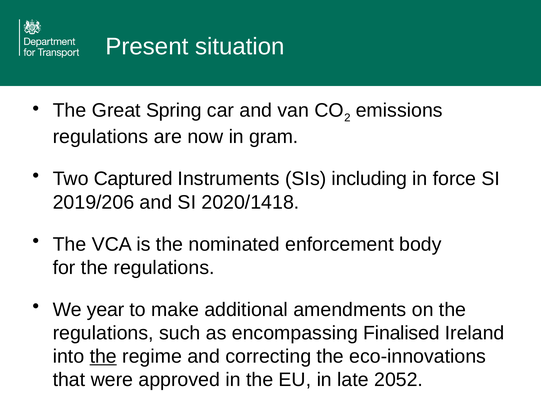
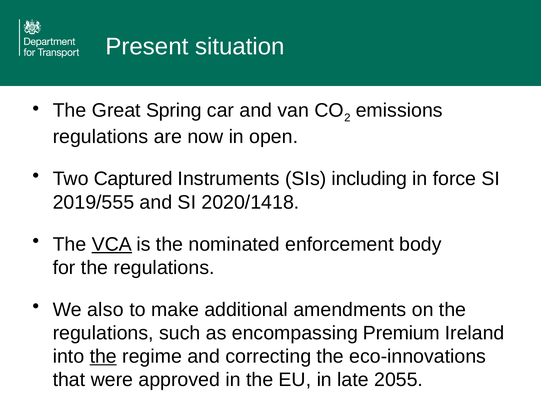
gram: gram -> open (274, 137)
2019/206: 2019/206 -> 2019/555 (93, 203)
VCA underline: none -> present (112, 245)
year: year -> also (105, 310)
Finalised: Finalised -> Premium (401, 334)
2052: 2052 -> 2055 (399, 380)
